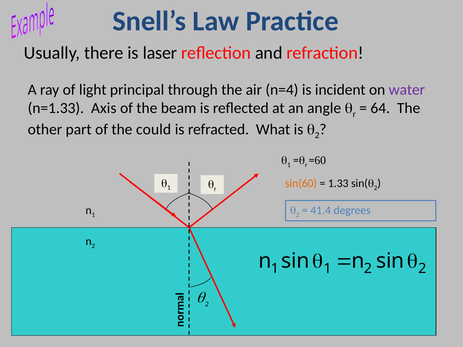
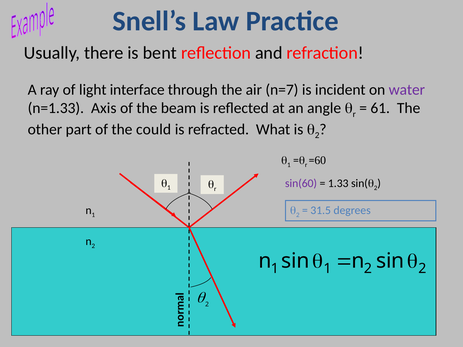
laser: laser -> bent (160, 53)
principal: principal -> interface (137, 90)
n=4: n=4 -> n=7 (282, 90)
64: 64 -> 61 (380, 108)
sin(60 colour: orange -> purple (301, 184)
41.4: 41.4 -> 31.5 (321, 211)
